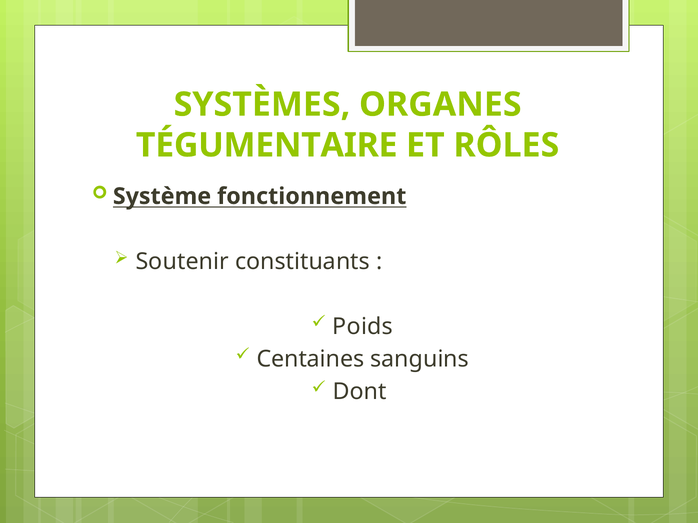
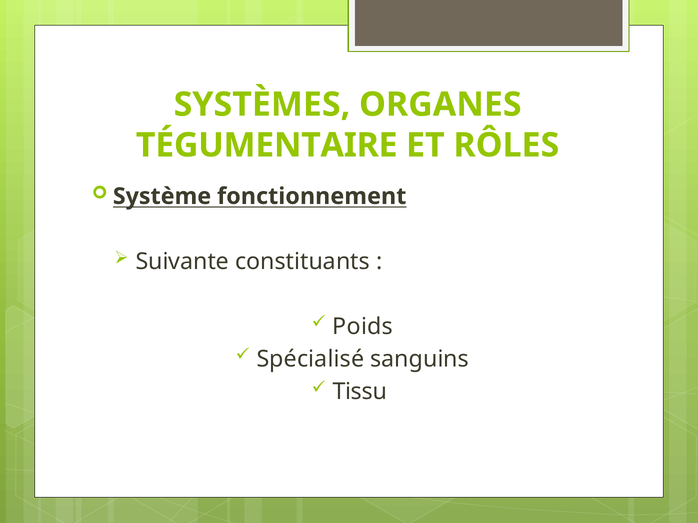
Soutenir: Soutenir -> Suivante (182, 262)
Centaines: Centaines -> Spécialisé (310, 359)
Dont: Dont -> Tissu (360, 392)
